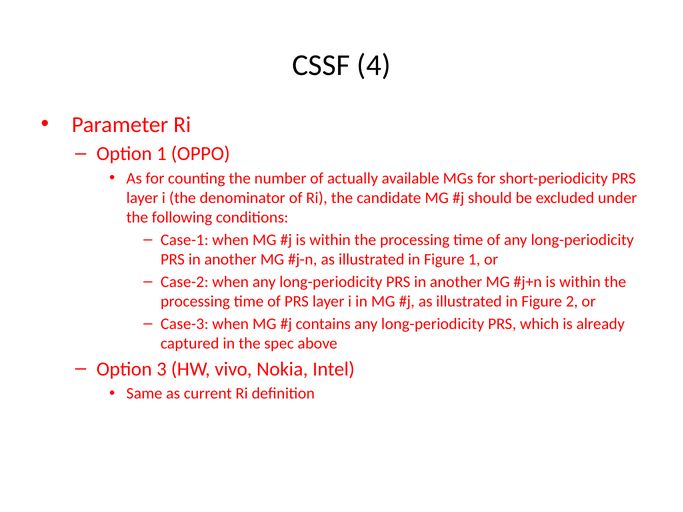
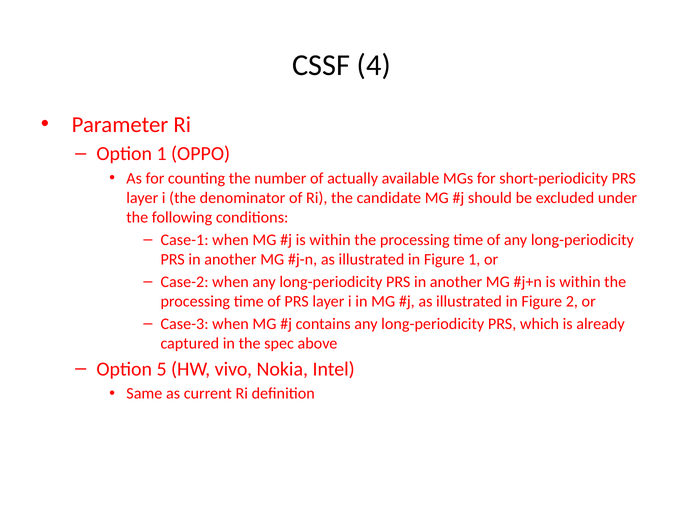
3: 3 -> 5 (162, 369)
